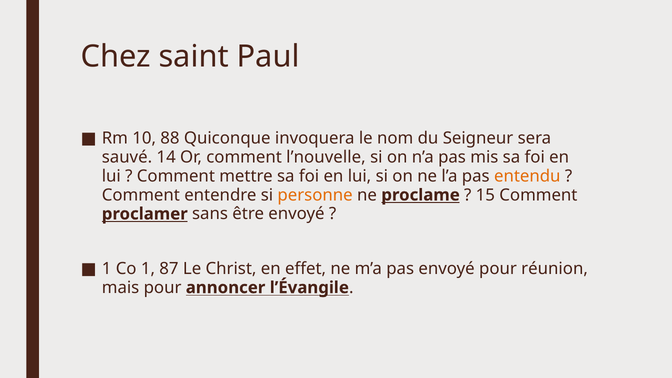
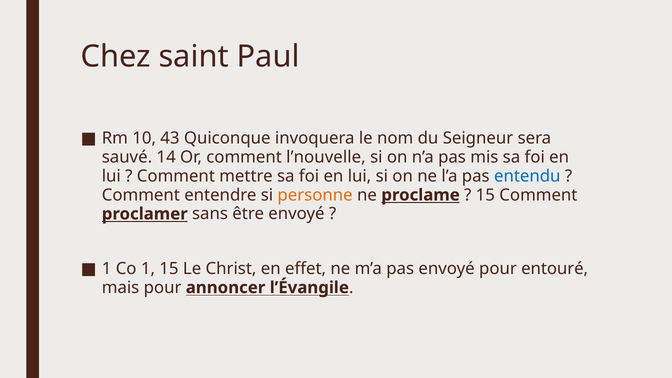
88: 88 -> 43 (170, 138)
entendu colour: orange -> blue (527, 176)
1 87: 87 -> 15 (169, 269)
réunion: réunion -> entouré (555, 269)
